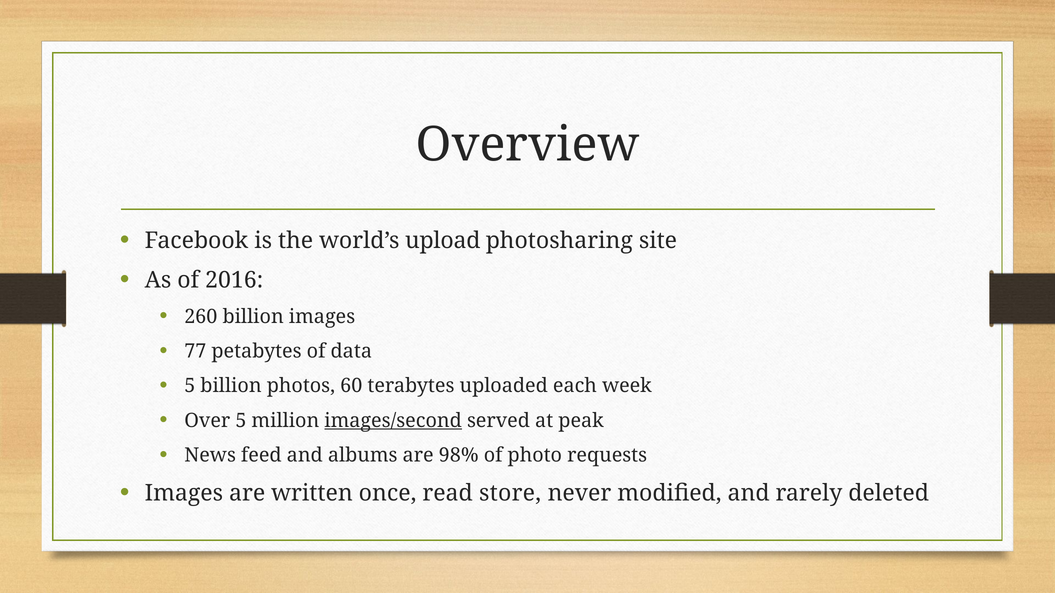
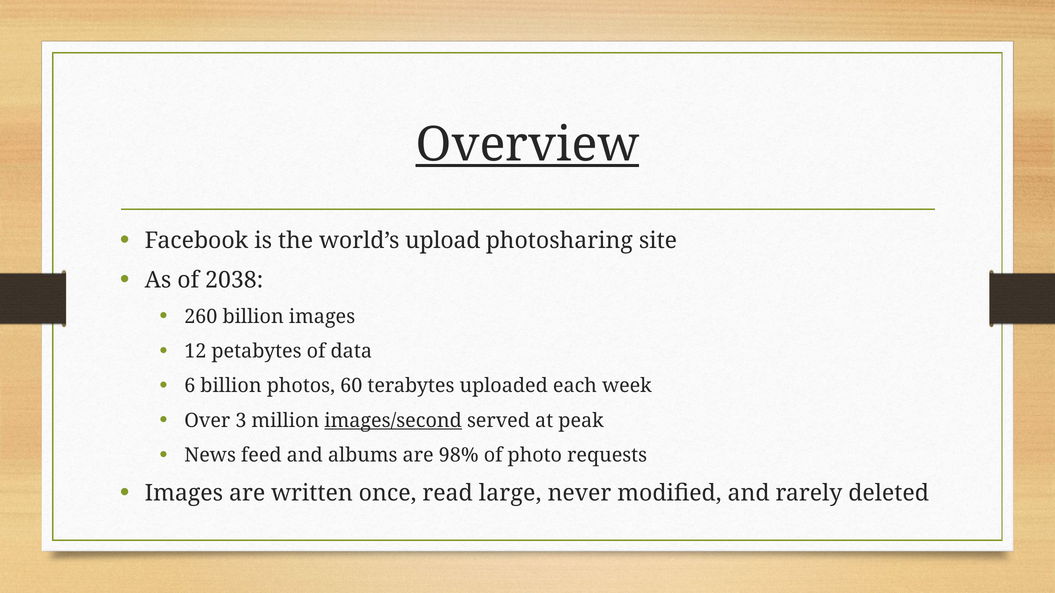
Overview underline: none -> present (527, 145)
2016: 2016 -> 2038 (234, 280)
77: 77 -> 12 (195, 351)
5: 5 -> 6 (190, 386)
Over 5: 5 -> 3 (241, 421)
store: store -> large (510, 493)
